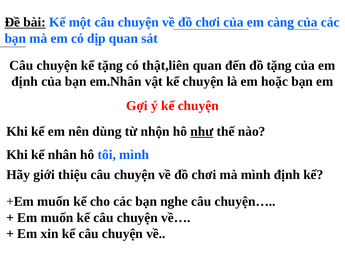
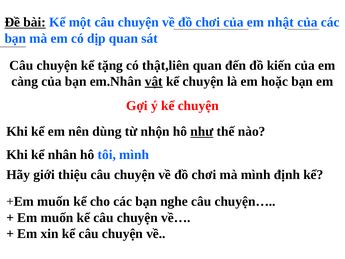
càng: càng -> nhật (281, 22)
đồ tặng: tặng -> kiến (279, 65)
định: định -> càng (25, 81)
vật underline: none -> present (154, 81)
